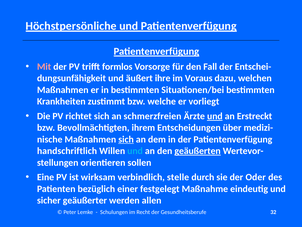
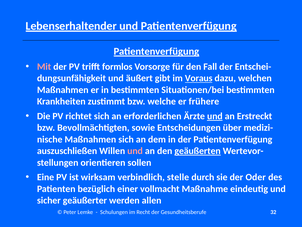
Höchstpersönliche: Höchstpersönliche -> Lebenserhaltender (71, 26)
ihre: ihre -> gibt (163, 78)
Voraus underline: none -> present (199, 78)
vorliegt: vorliegt -> frühere (204, 101)
schmerzfreien: schmerzfreien -> erforderlichen (153, 116)
ihrem: ihrem -> sowie (143, 128)
sich underline: present -> none (126, 139)
handschriftlich: handschriftlich -> auszuschließen (67, 151)
und colour: light blue -> pink (135, 151)
festgelegt: festgelegt -> vollmacht (160, 188)
